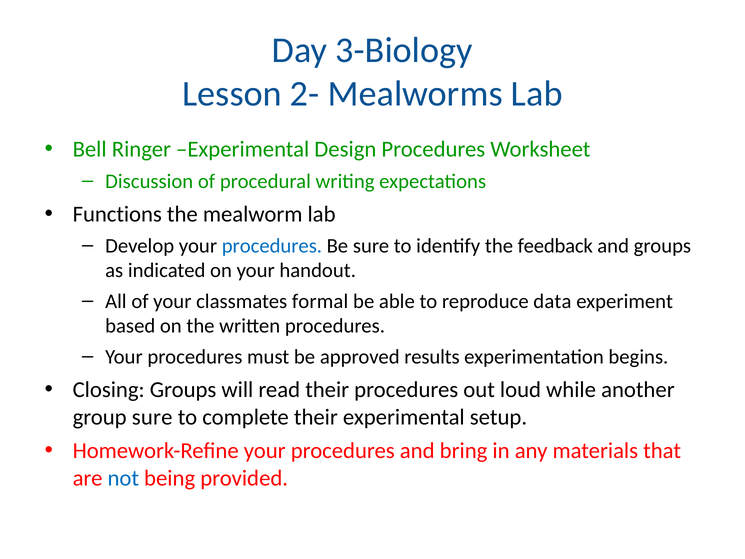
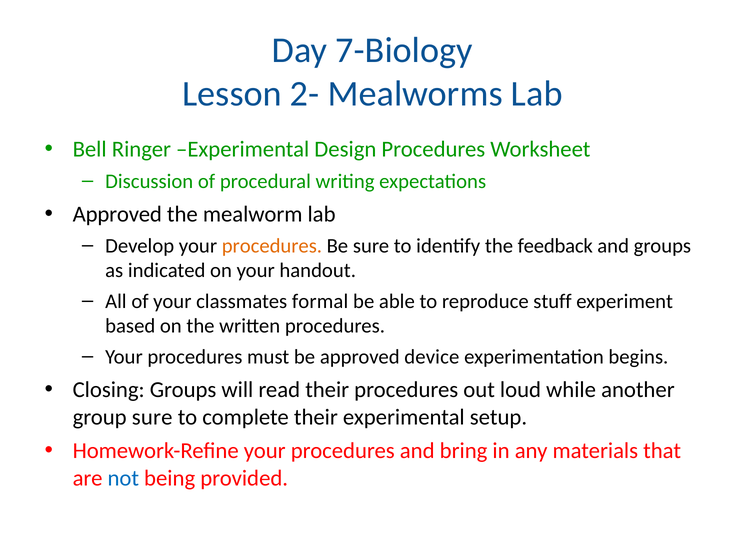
3-Biology: 3-Biology -> 7-Biology (404, 50)
Functions: Functions -> Approved (117, 214)
procedures colour: blue -> orange (272, 246)
data: data -> stuff (553, 301)
results: results -> device (432, 357)
